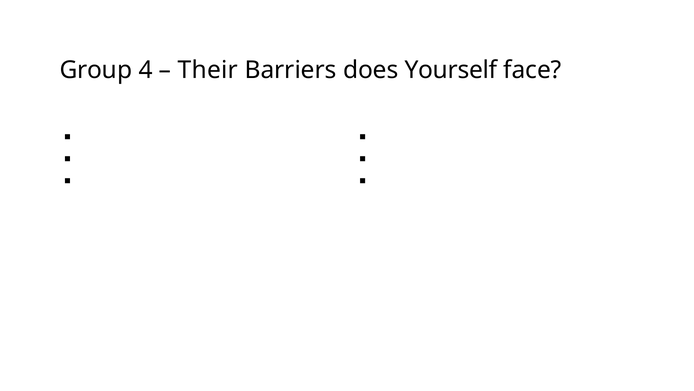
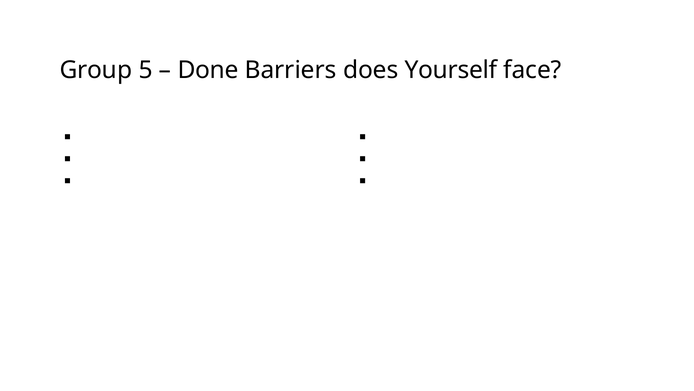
4: 4 -> 5 (146, 70)
Their: Their -> Done (208, 70)
